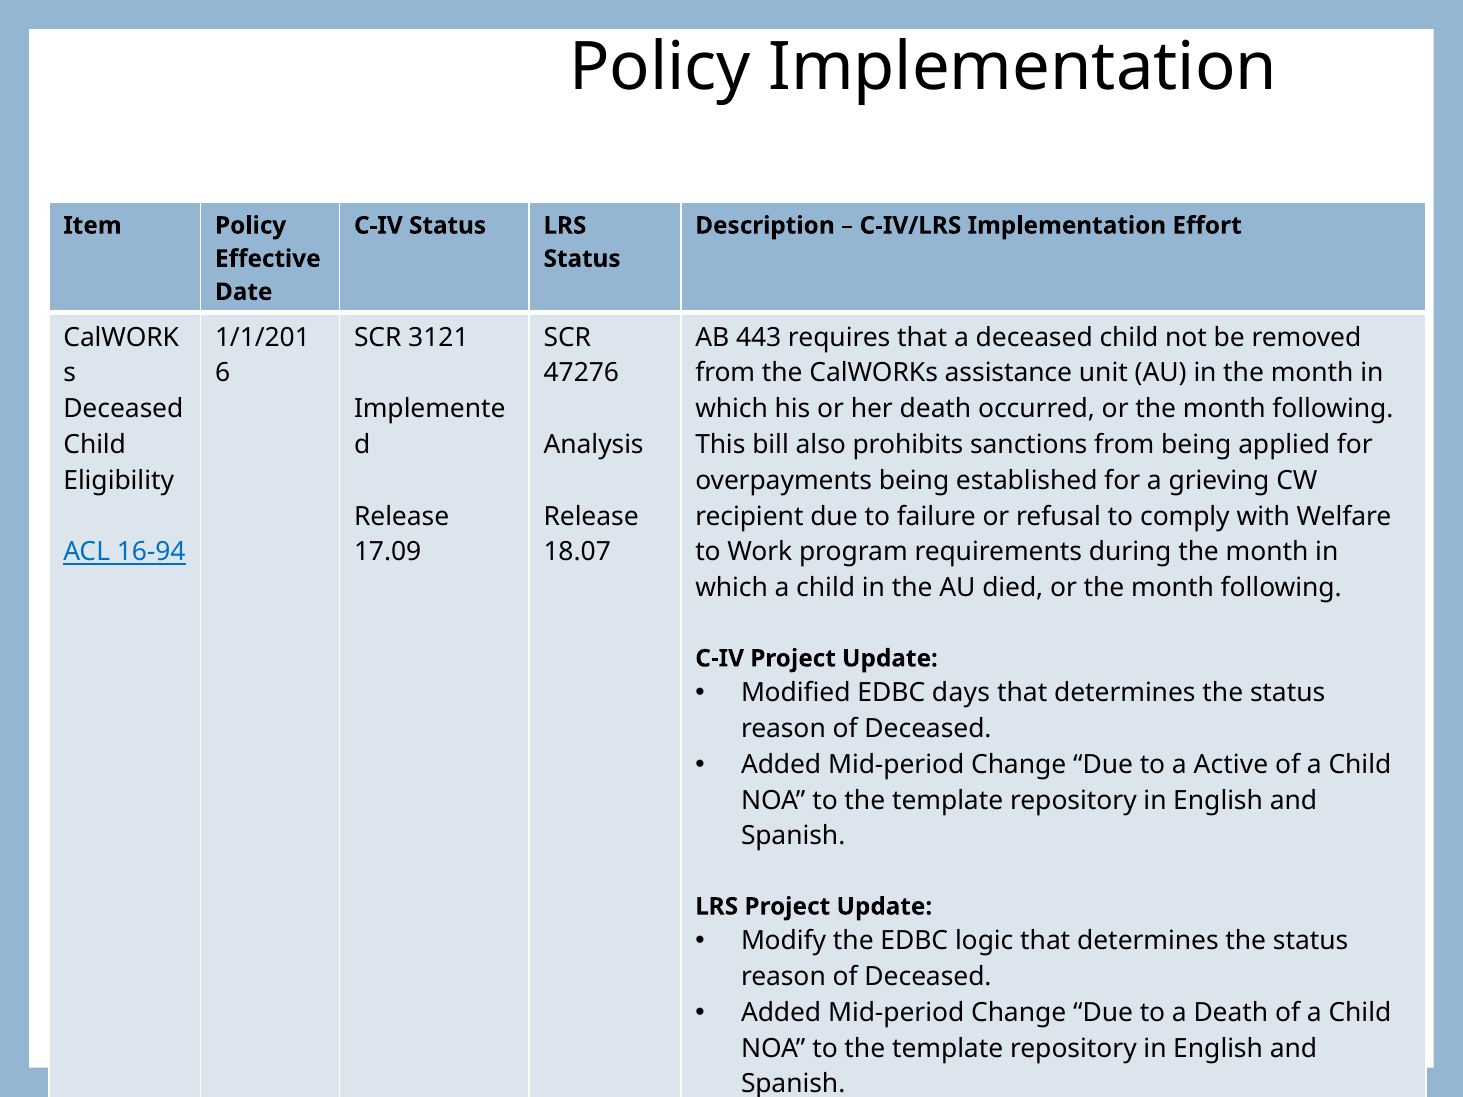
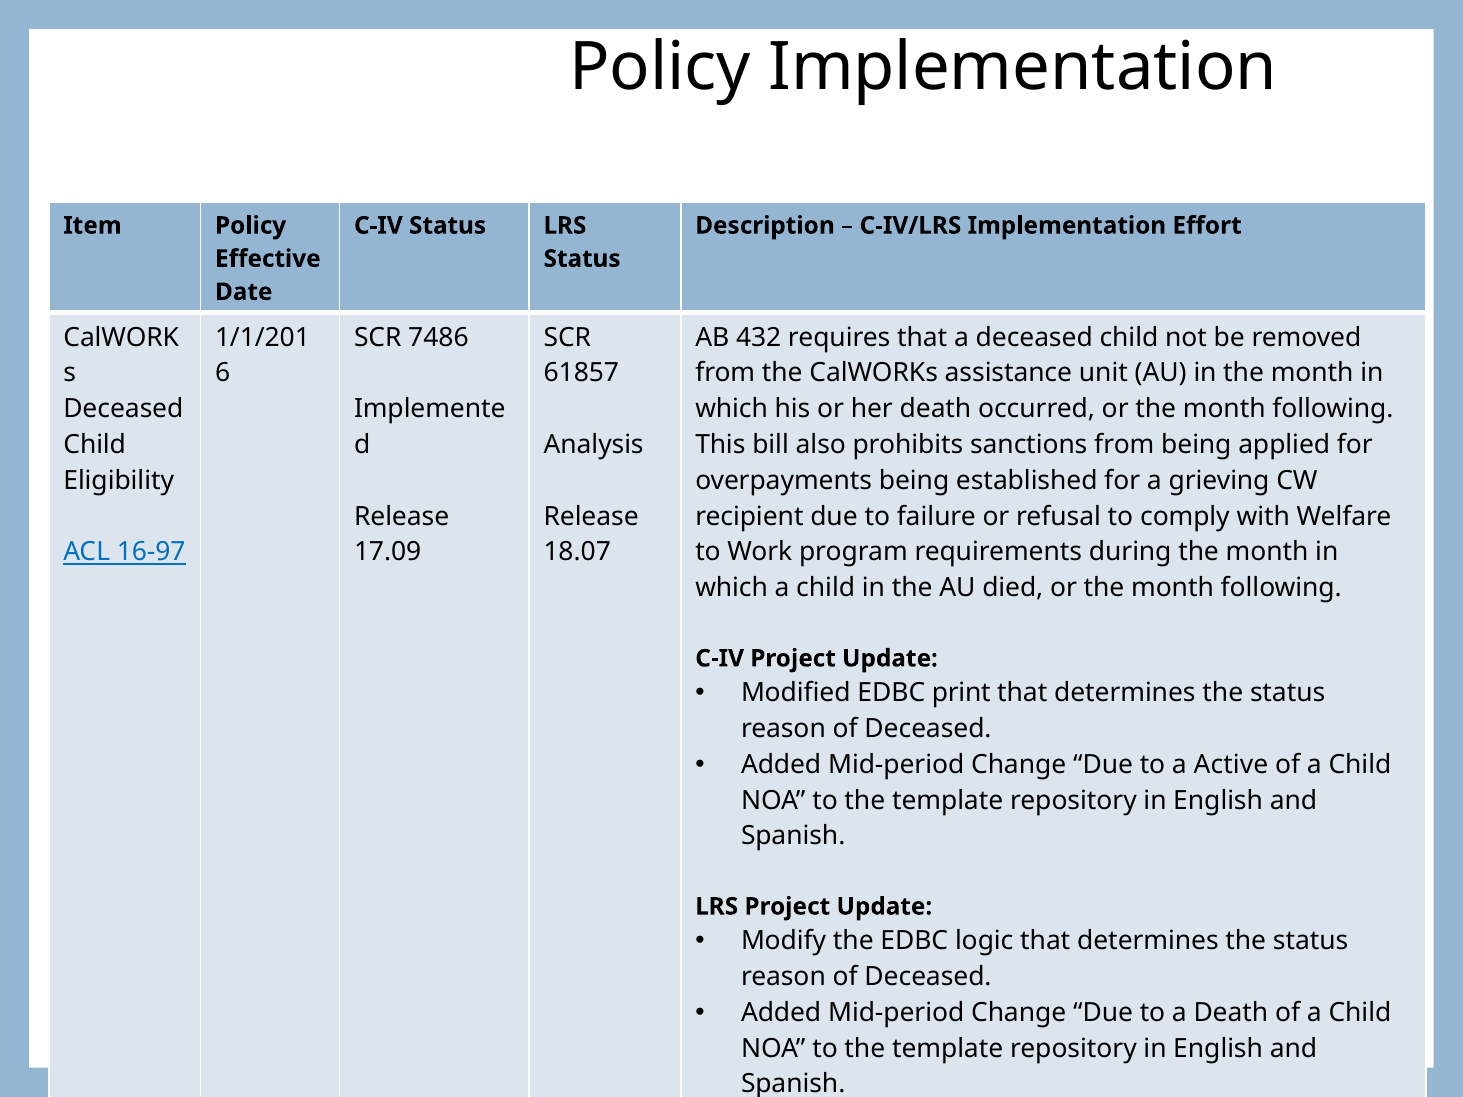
3121: 3121 -> 7486 (438, 337)
443: 443 -> 432 (759, 337)
47276: 47276 -> 61857 (581, 373)
16-94: 16-94 -> 16-97 (151, 552)
days: days -> print (961, 693)
